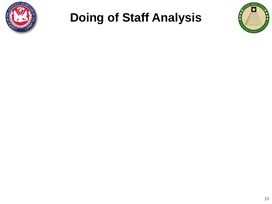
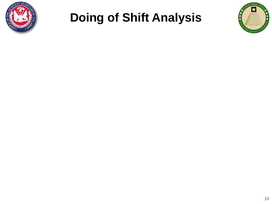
Staff: Staff -> Shift (136, 18)
